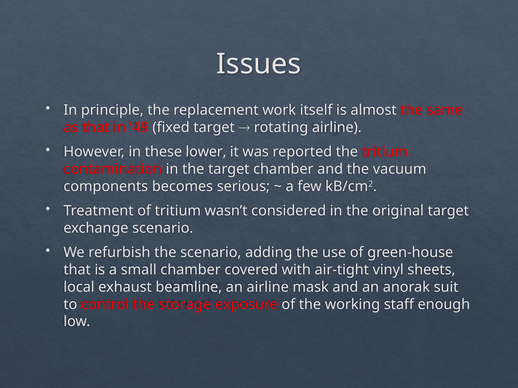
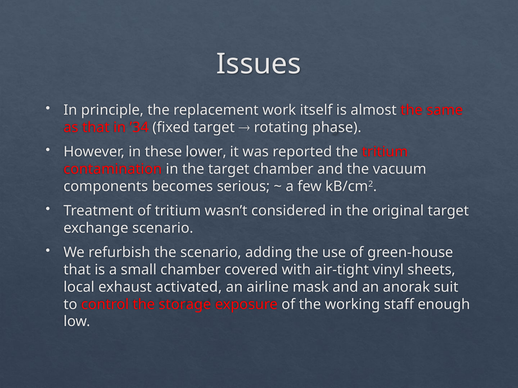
’49: ’49 -> ’34 (139, 128)
rotating airline: airline -> phase (337, 128)
beamline: beamline -> activated (189, 287)
